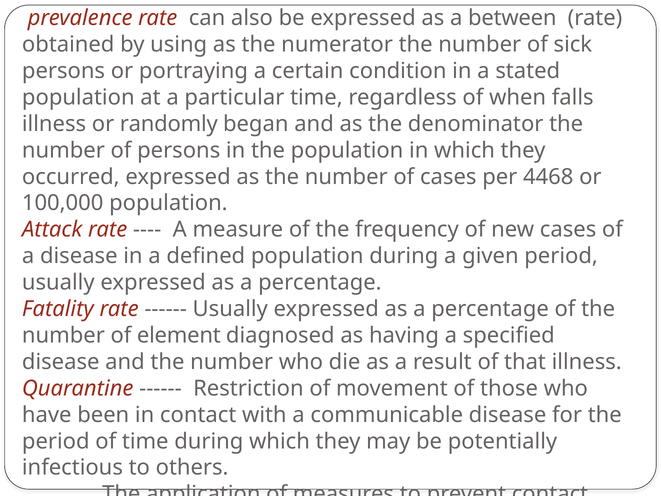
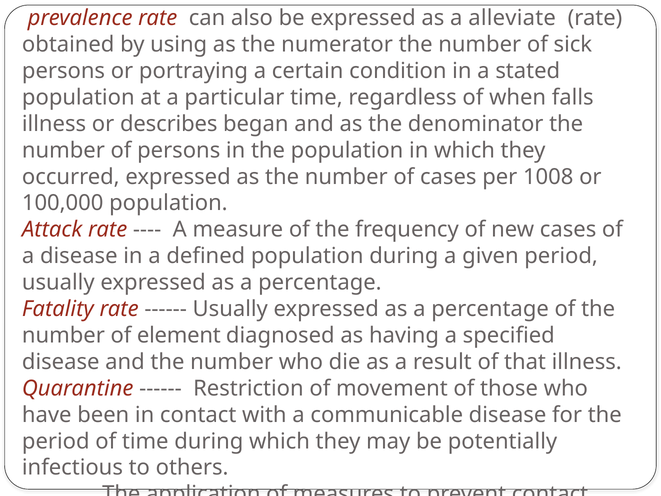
a between: between -> alleviate (512, 18)
randomly: randomly -> describes (169, 124)
4468: 4468 -> 1008 (548, 177)
